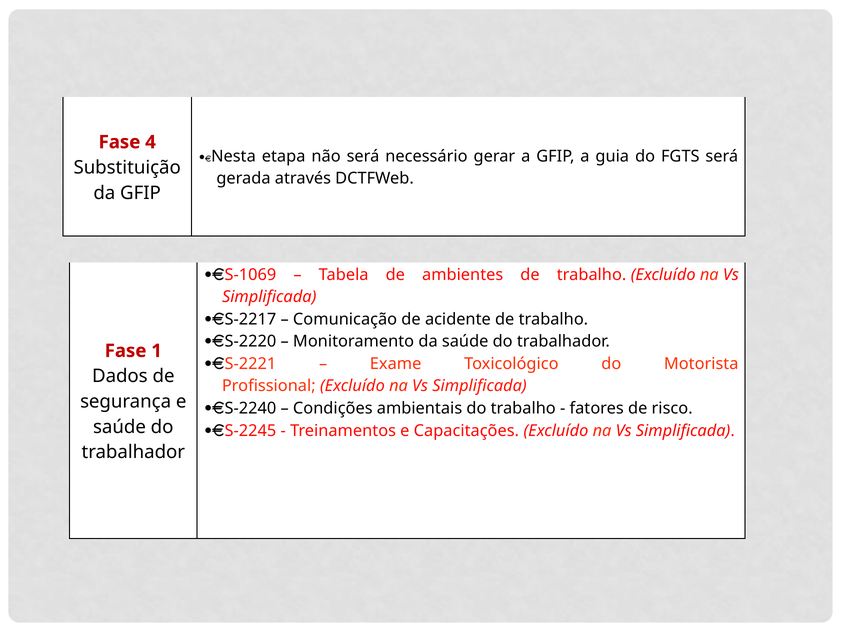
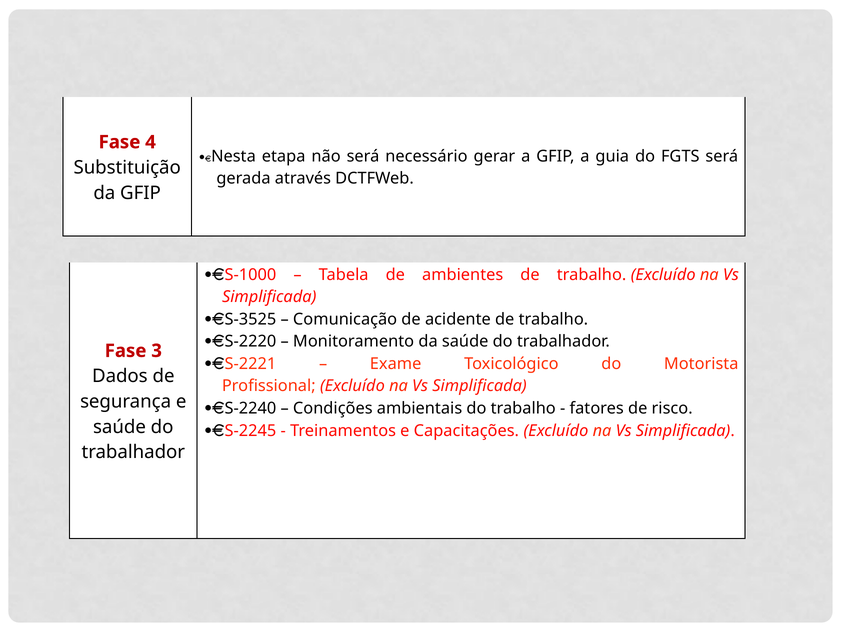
S-1069: S-1069 -> S-1000 (250, 275)
S-2217: S-2217 -> S-3525 (250, 319)
1: 1 -> 3 (157, 351)
